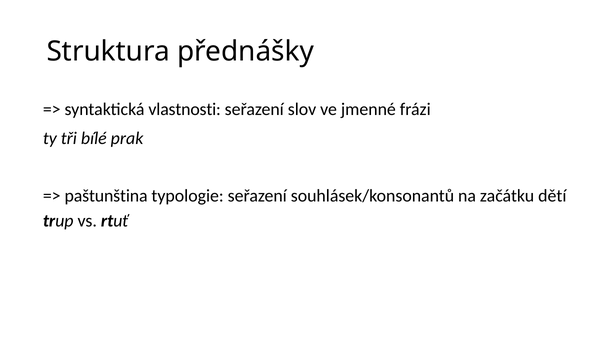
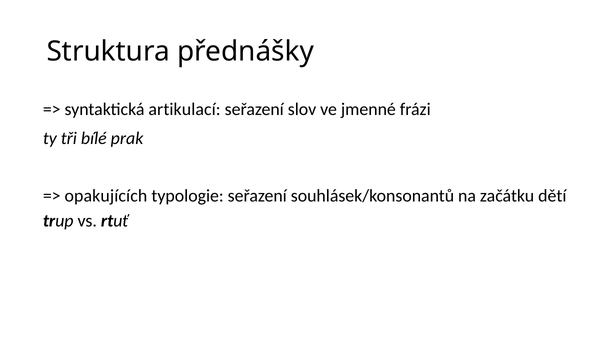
vlastnosti: vlastnosti -> artikulací (185, 109)
paštunština: paštunština -> opakujících (106, 196)
